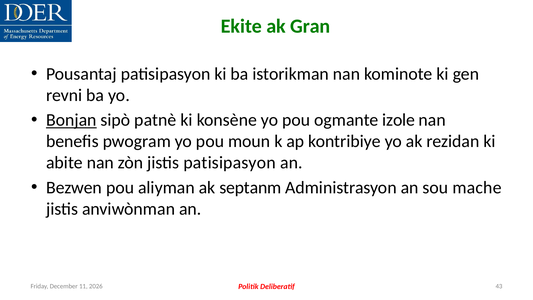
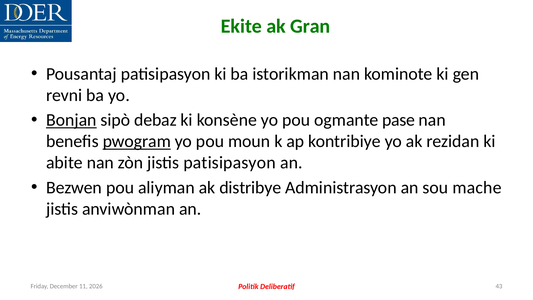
patnè: patnè -> debaz (155, 120)
izole: izole -> pase (399, 120)
pwogram underline: none -> present (137, 141)
septanm: septanm -> distribye (250, 188)
